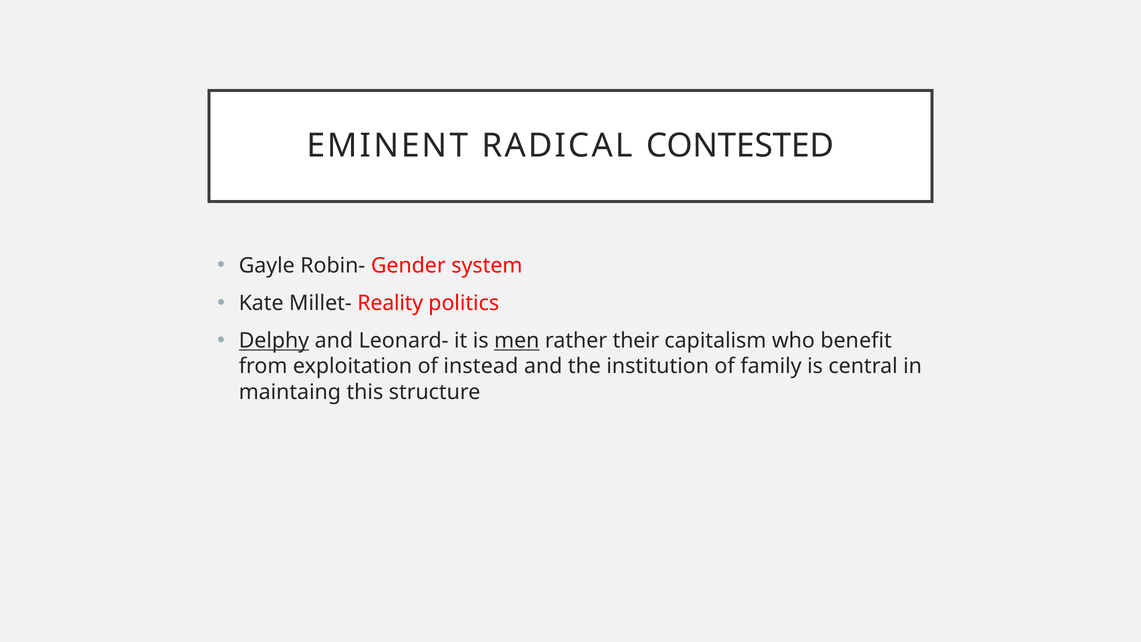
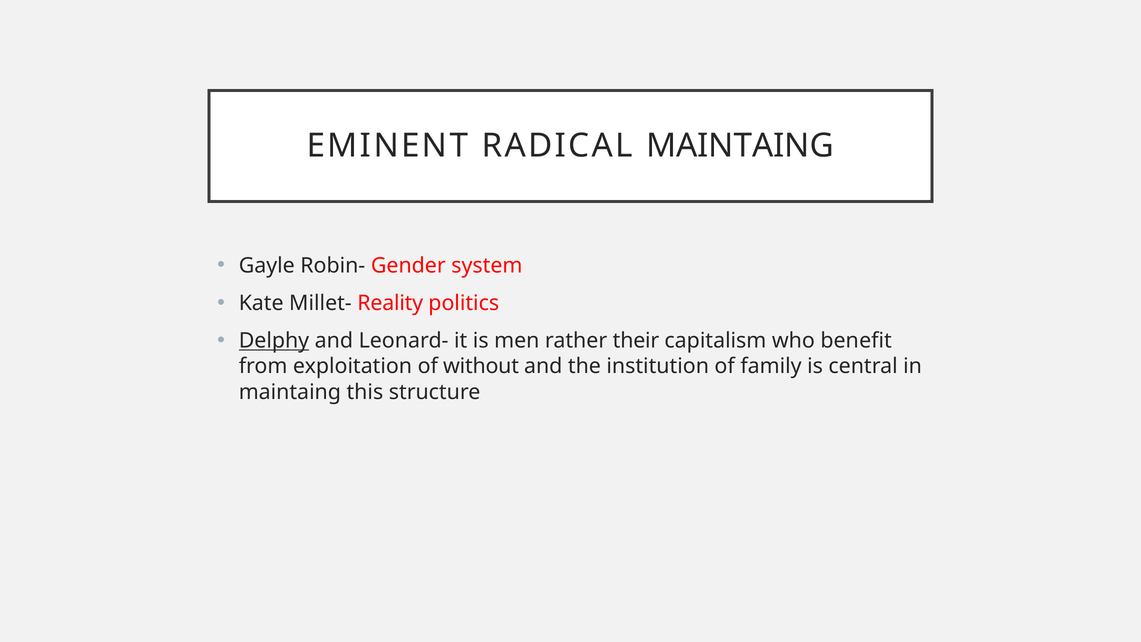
RADICAL CONTESTED: CONTESTED -> MAINTAING (740, 146)
men underline: present -> none (517, 341)
instead: instead -> without (481, 366)
